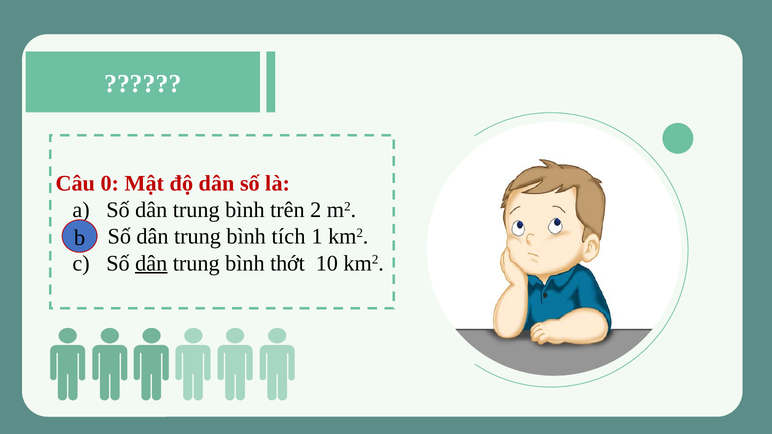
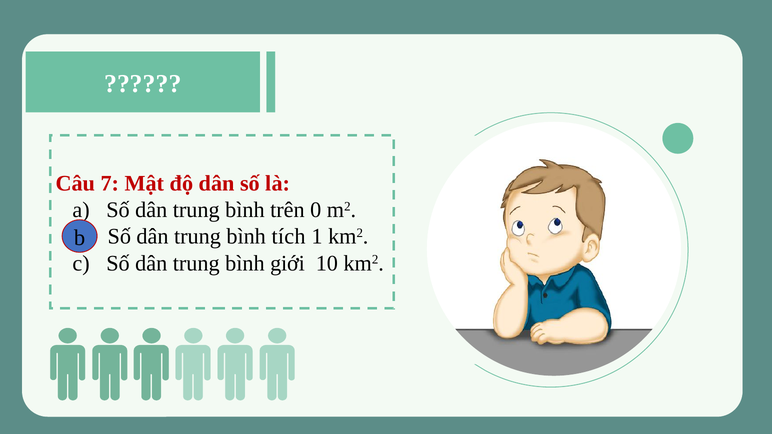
0: 0 -> 7 (110, 183)
2: 2 -> 0 (316, 210)
dân underline: present -> none (151, 263)
thớt: thớt -> giới (287, 263)
